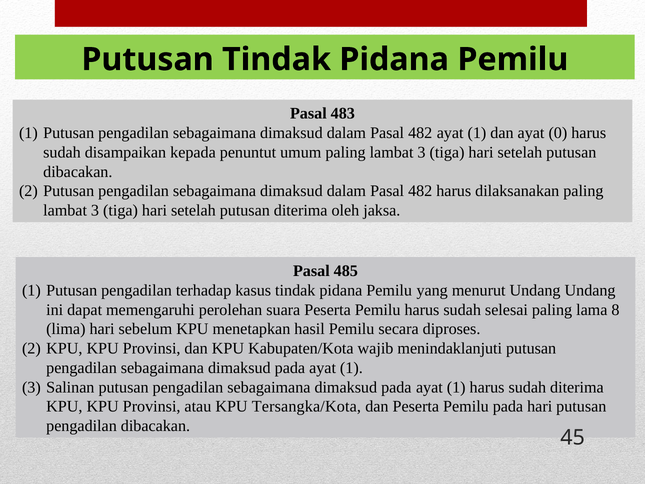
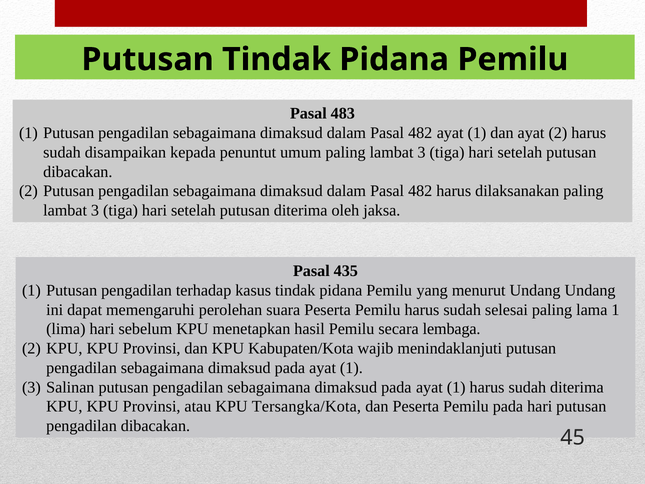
ayat 0: 0 -> 2 (558, 133)
485: 485 -> 435 (346, 271)
lama 8: 8 -> 1 (615, 310)
diproses: diproses -> lembaga (452, 329)
